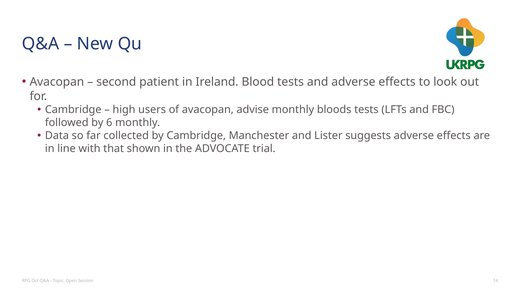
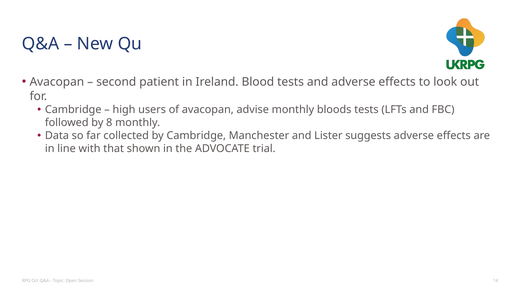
6: 6 -> 8 (109, 123)
